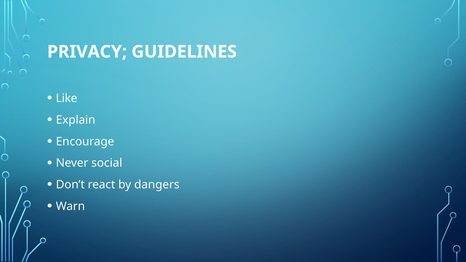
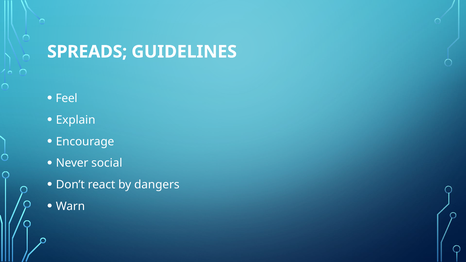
PRIVACY: PRIVACY -> SPREADS (87, 52)
Like: Like -> Feel (67, 98)
